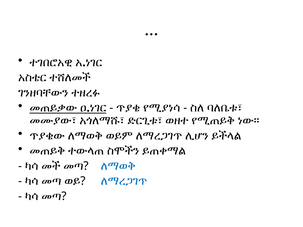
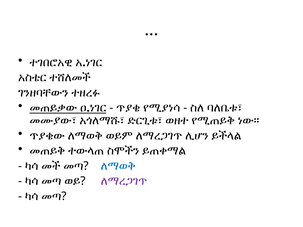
ለማረጋገጥ colour: blue -> purple (124, 181)
